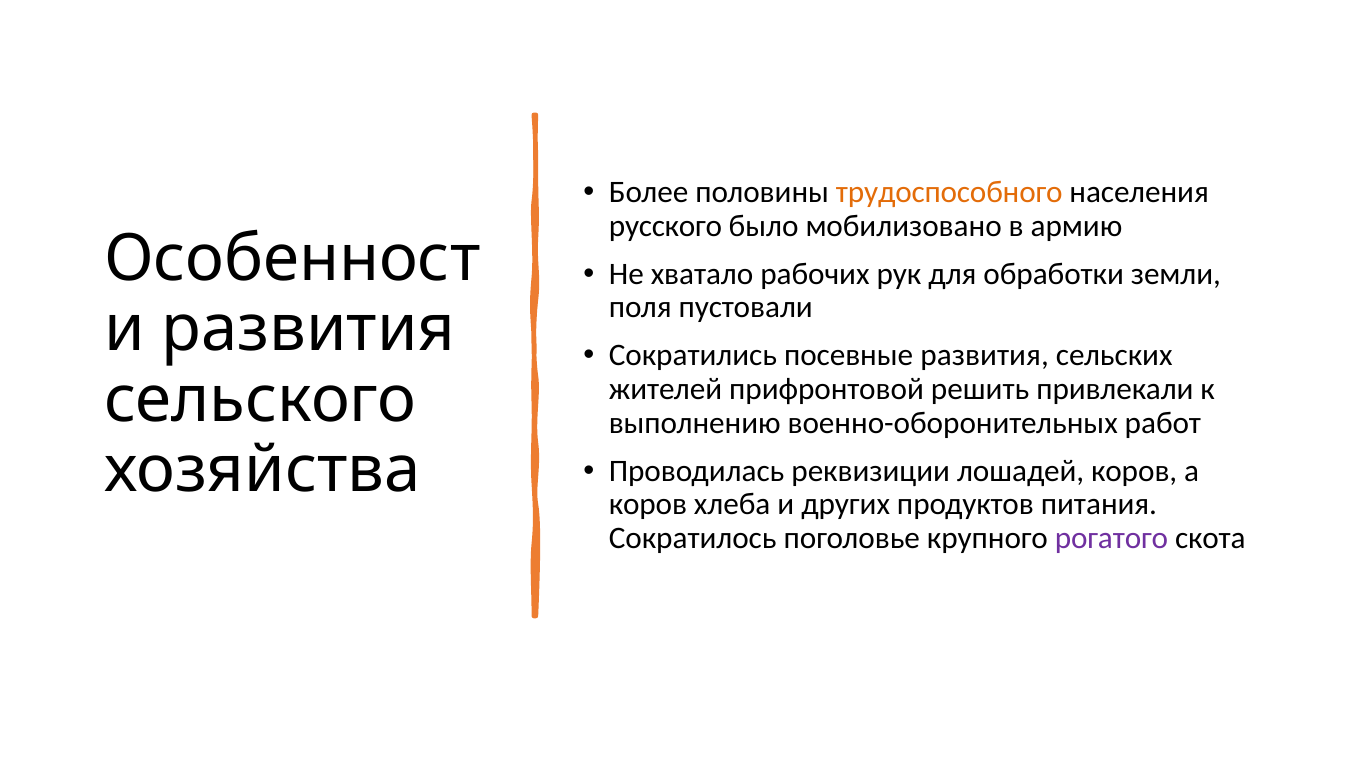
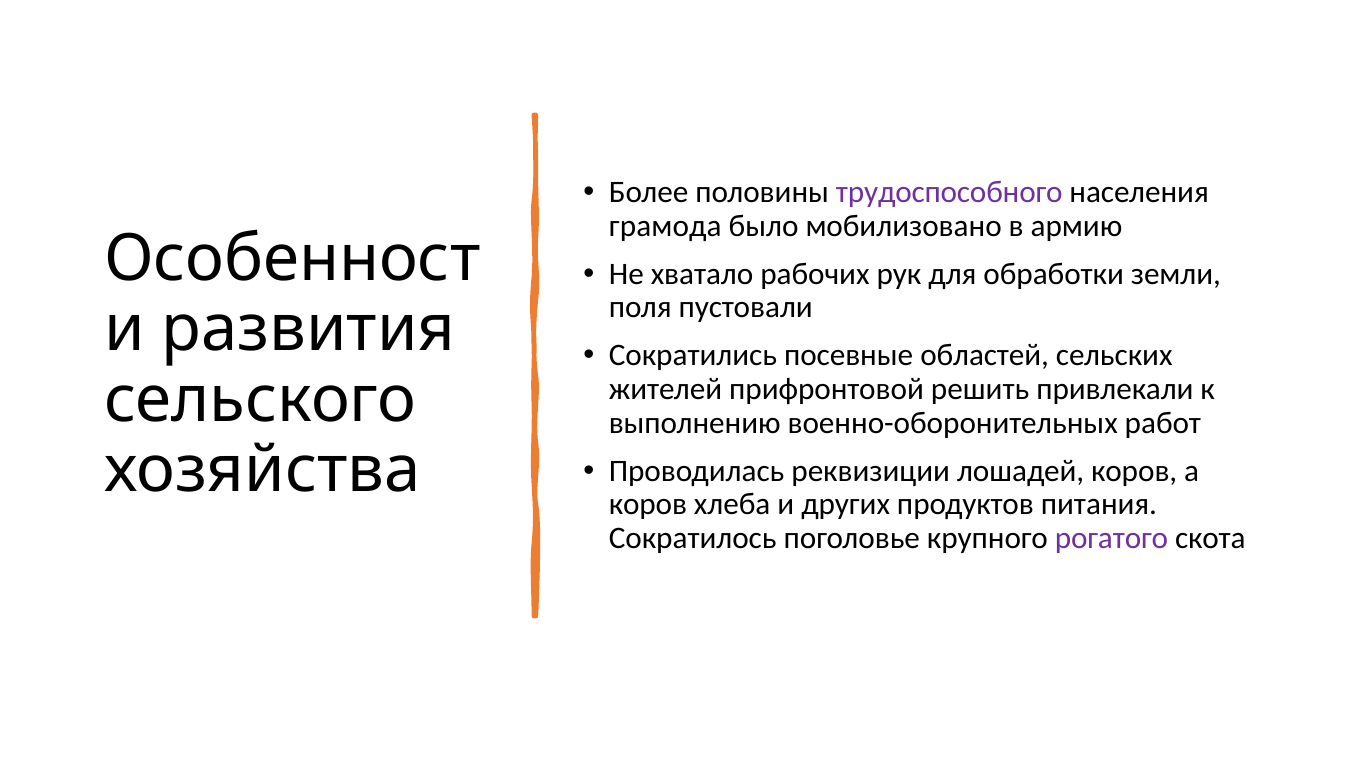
трудоспособного colour: orange -> purple (949, 192)
русского: русского -> грамода (665, 226)
посевные развития: развития -> областей (985, 355)
